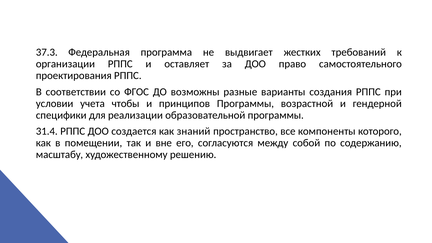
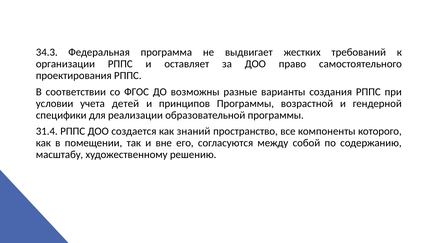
37.3: 37.3 -> 34.3 (47, 52)
чтобы: чтобы -> детей (125, 103)
